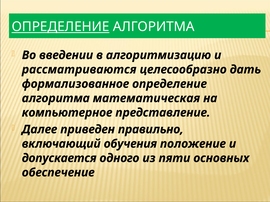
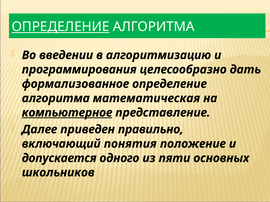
рассматриваются: рассматриваются -> программирования (79, 70)
компьютерное underline: none -> present (67, 113)
обучения: обучения -> понятия (130, 144)
обеспечение: обеспечение -> школьников (58, 173)
